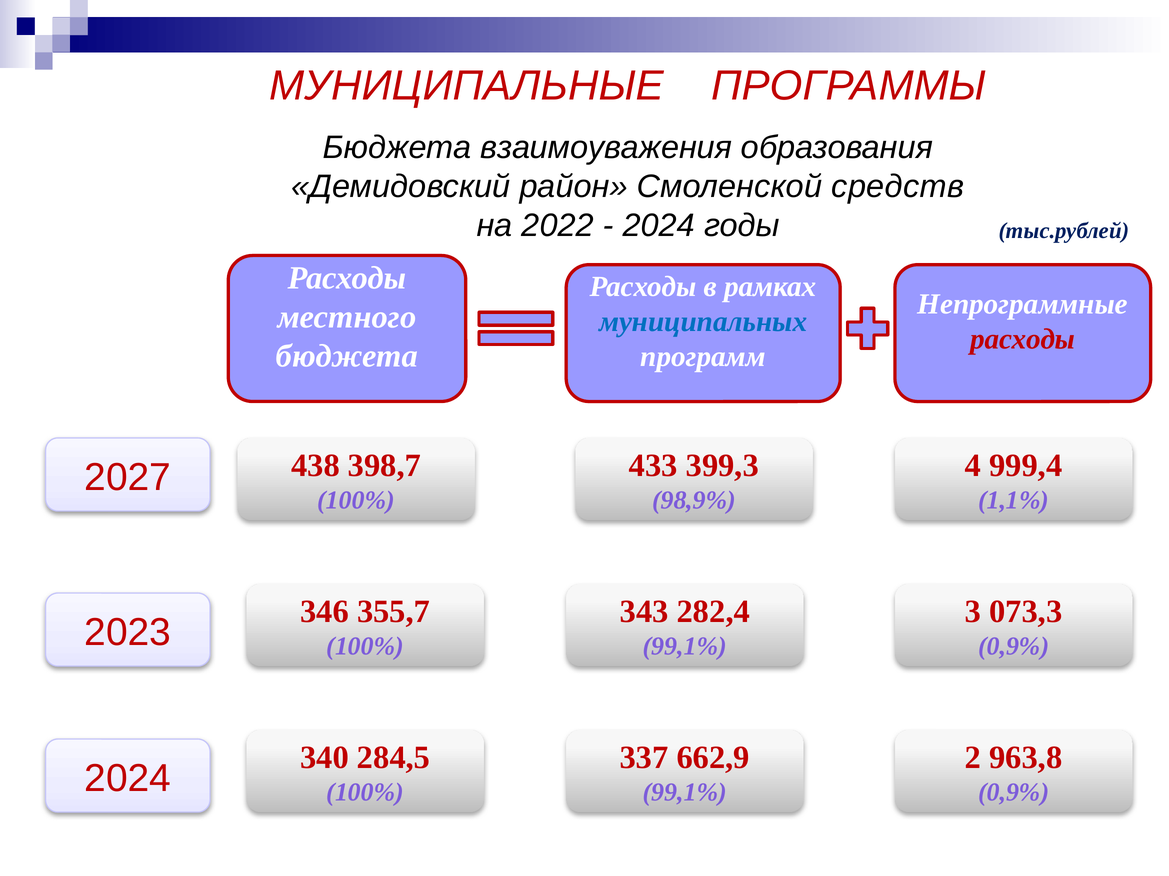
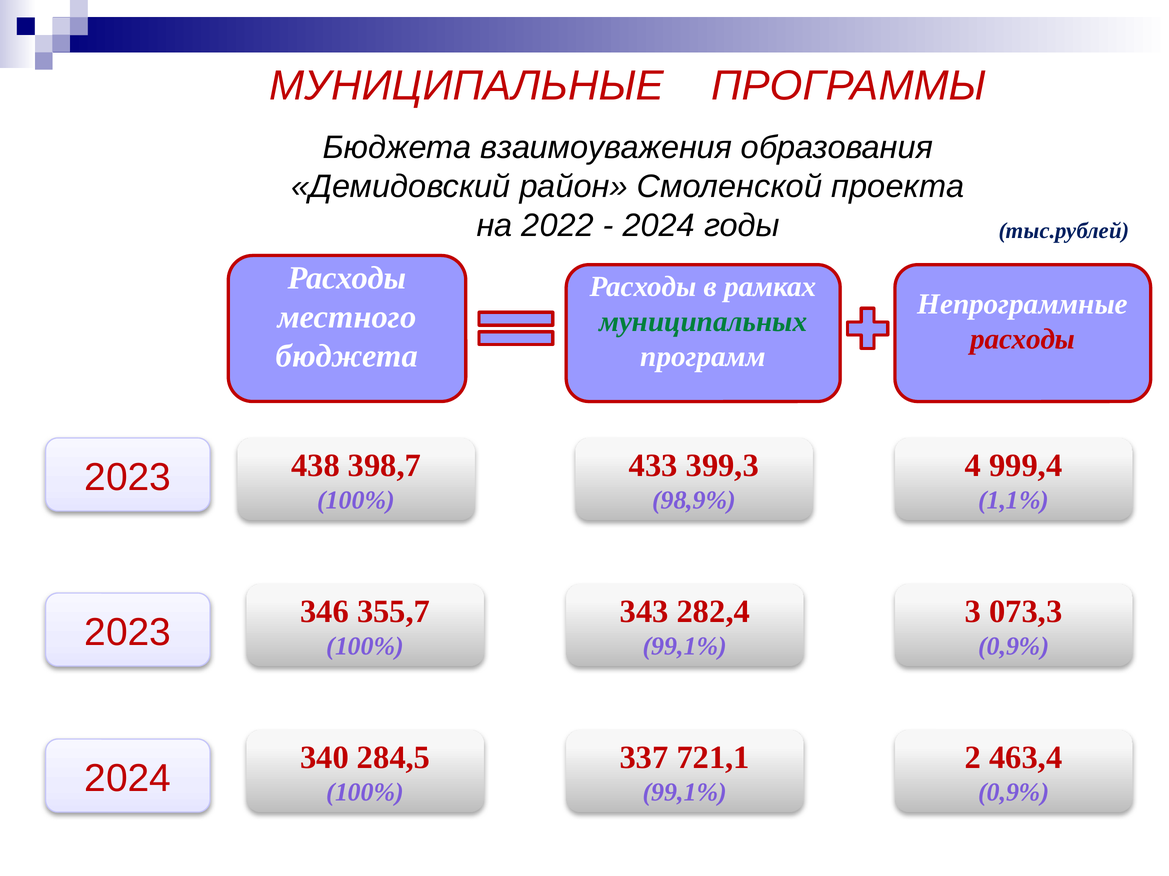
средств: средств -> проекта (898, 187)
муниципальных colour: blue -> green (703, 322)
2027: 2027 -> 2023 (128, 478)
662,9: 662,9 -> 721,1 (713, 758)
963,8: 963,8 -> 463,4 (1026, 758)
